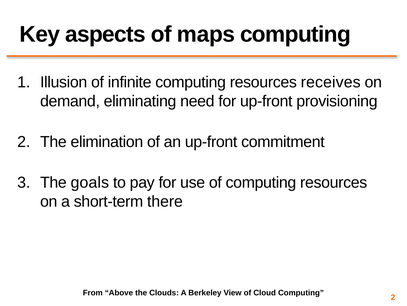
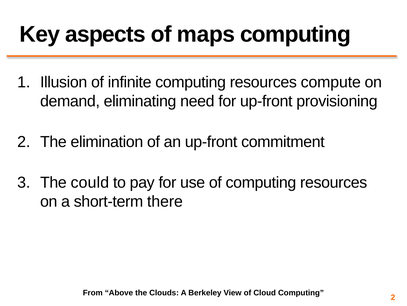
receives: receives -> compute (331, 82)
goals: goals -> could (90, 182)
